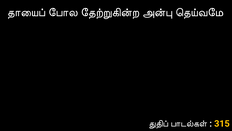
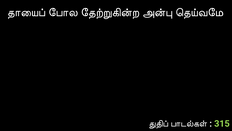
315 colour: yellow -> light green (222, 123)
